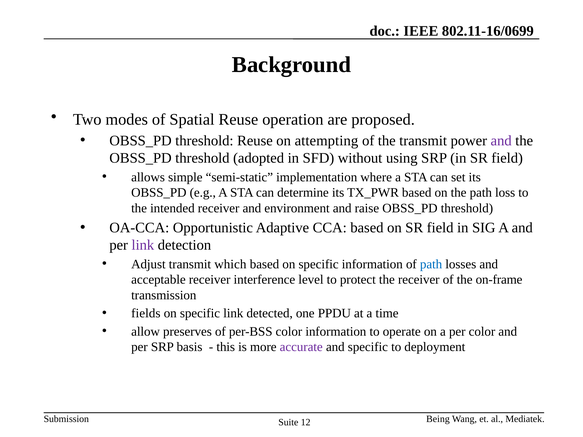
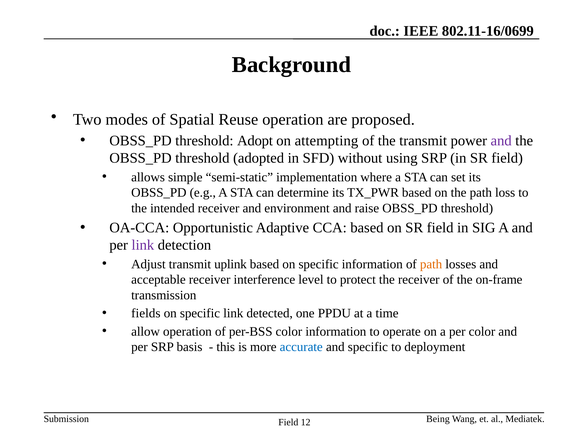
threshold Reuse: Reuse -> Adopt (255, 141)
which: which -> uplink (231, 264)
path colour: blue -> orange (431, 264)
allow preserves: preserves -> operation (187, 332)
accurate colour: purple -> blue (301, 347)
Suite: Suite -> Field (288, 422)
